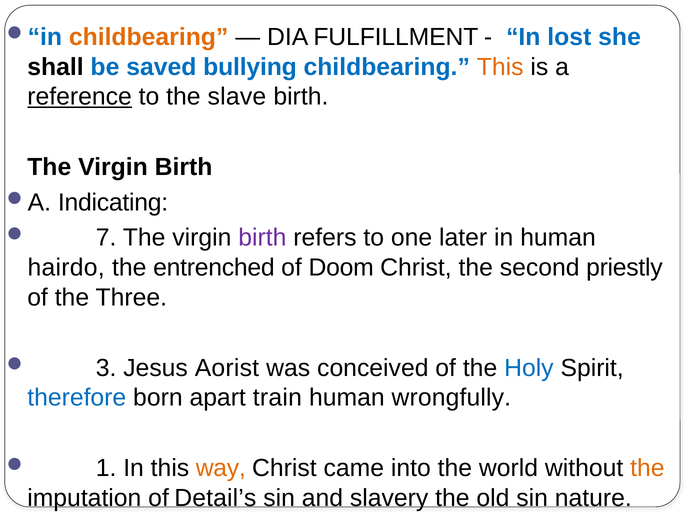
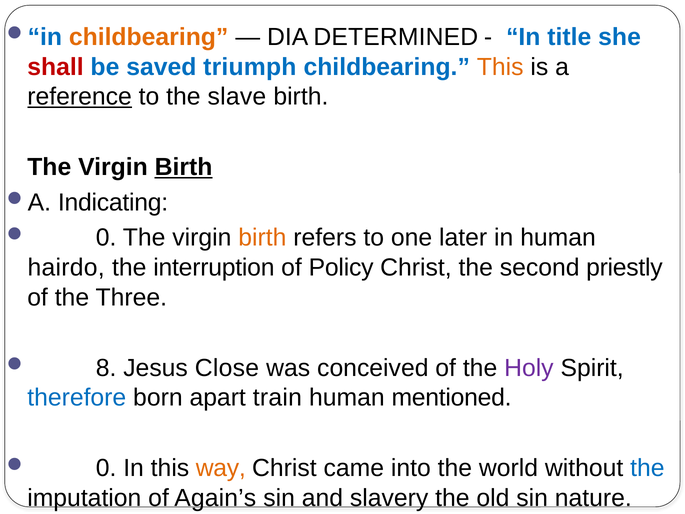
FULFILLMENT: FULFILLMENT -> DETERMINED (396, 37)
lost: lost -> title (569, 37)
shall colour: black -> red (55, 67)
bullying: bullying -> triumph (250, 67)
Birth underline: none -> present (184, 167)
7: 7 -> 0 (106, 238)
birth colour: purple -> orange (262, 238)
entrenched: entrenched -> interruption (214, 267)
Doom: Doom -> Policy (341, 267)
3: 3 -> 8 (106, 368)
Aorist: Aorist -> Close (227, 368)
Holy colour: blue -> purple (529, 368)
wrongfully: wrongfully -> mentioned (452, 397)
1: 1 -> 0 (106, 468)
the colour: orange -> blue (647, 468)
Detail’s: Detail’s -> Again’s (215, 498)
